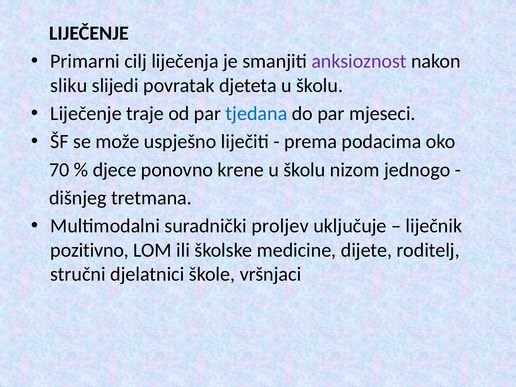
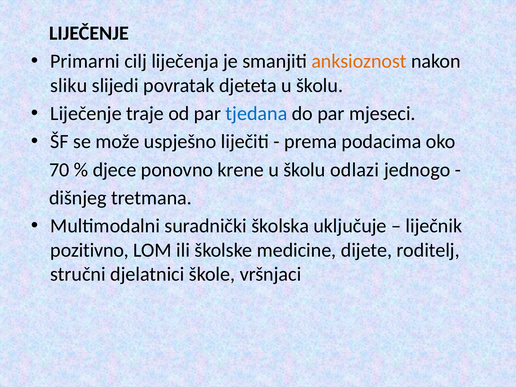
anksioznost colour: purple -> orange (359, 61)
nizom: nizom -> odlazi (355, 170)
proljev: proljev -> školska (280, 226)
